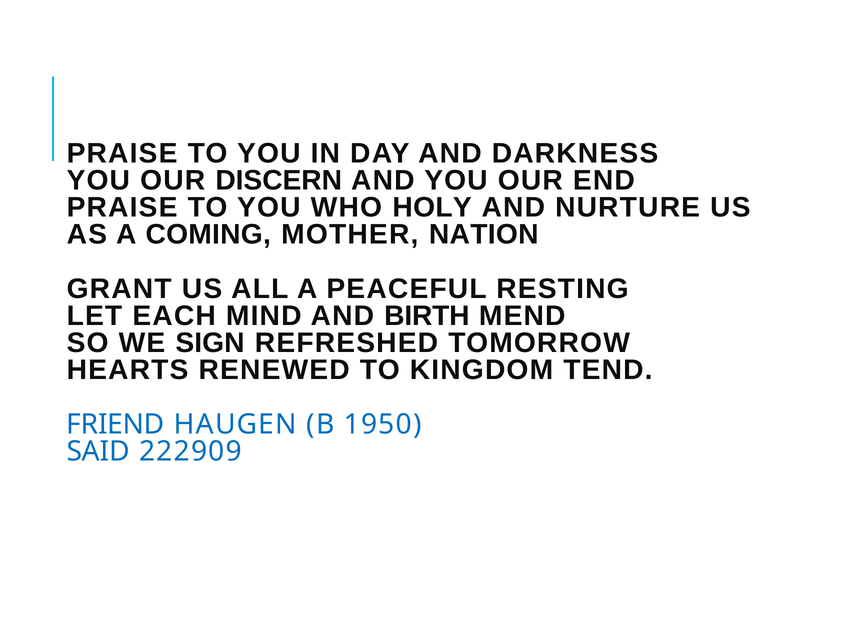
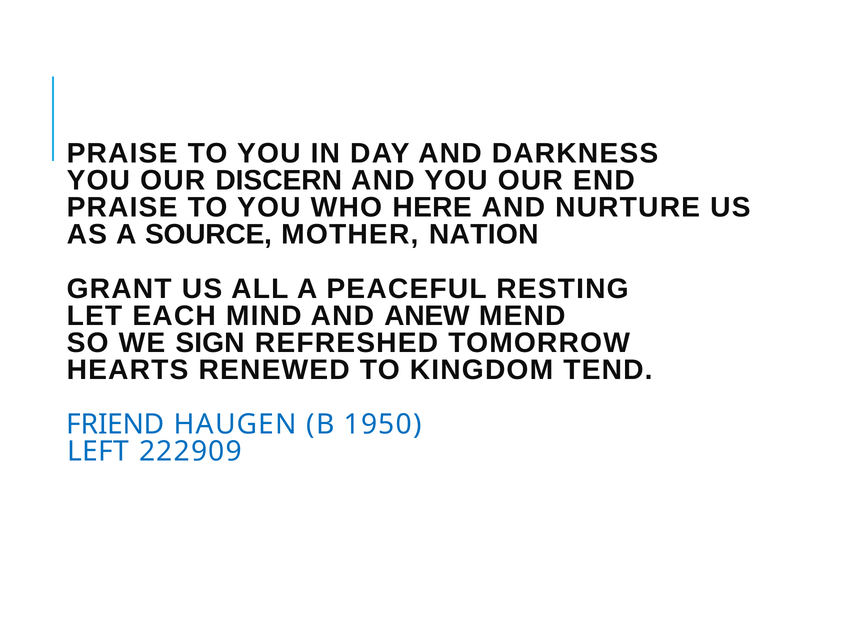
HOLY: HOLY -> HERE (432, 208)
COMING: COMING -> SOURCE (208, 235)
BIRTH: BIRTH -> ANEW (427, 316)
SAID: SAID -> LEFT (98, 452)
